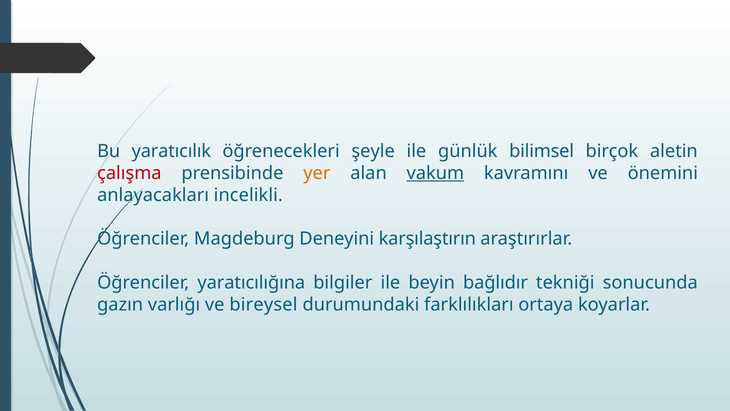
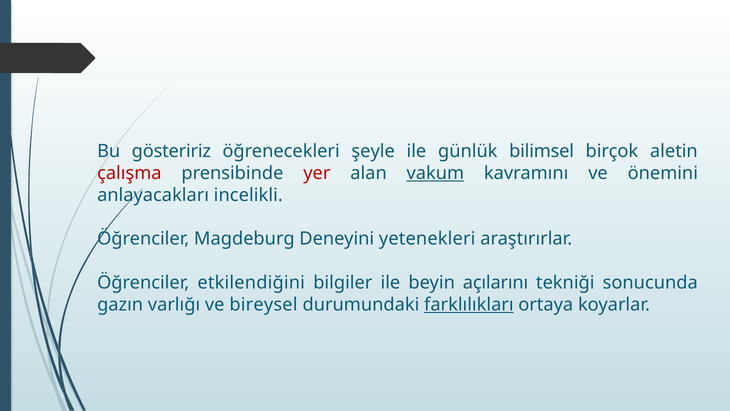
yaratıcılık: yaratıcılık -> gösteririz (171, 151)
yer colour: orange -> red (317, 173)
karşılaştırın: karşılaştırın -> yetenekleri (427, 239)
yaratıcılığına: yaratıcılığına -> etkilendiğini (251, 283)
bağlıdır: bağlıdır -> açılarını (496, 283)
farklılıkları underline: none -> present (469, 304)
